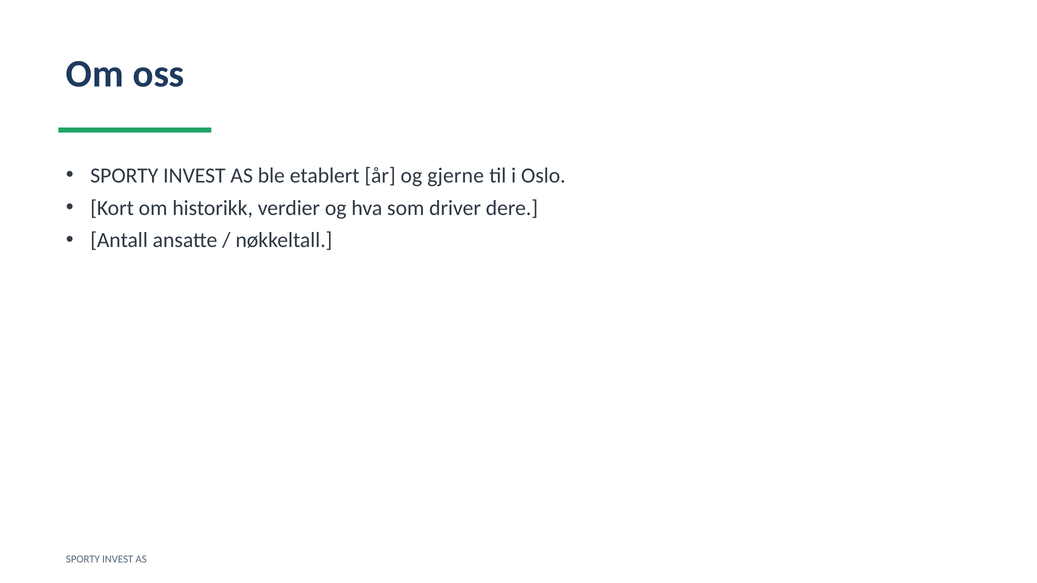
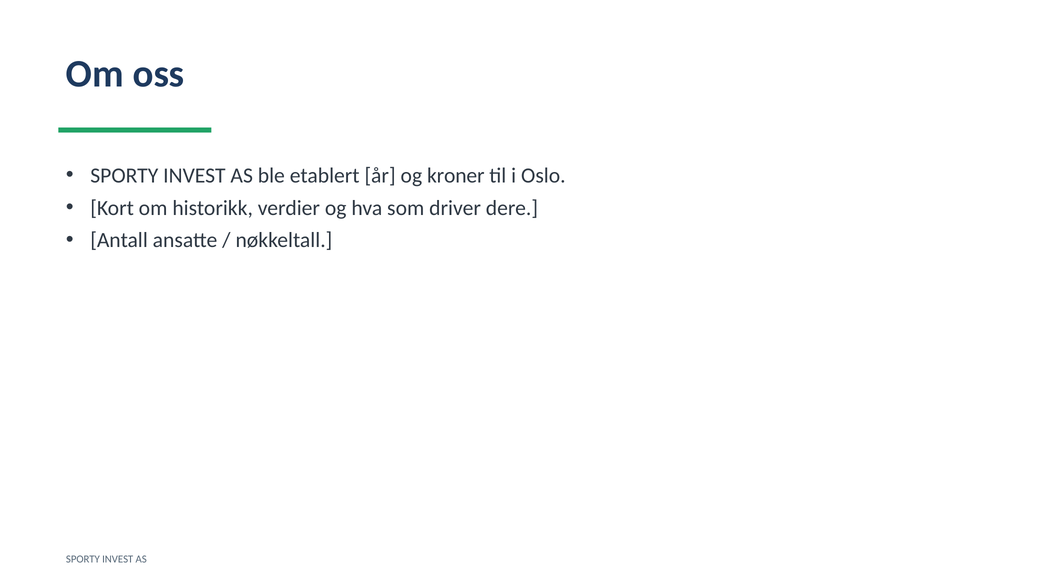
gjerne: gjerne -> kroner (456, 176)
